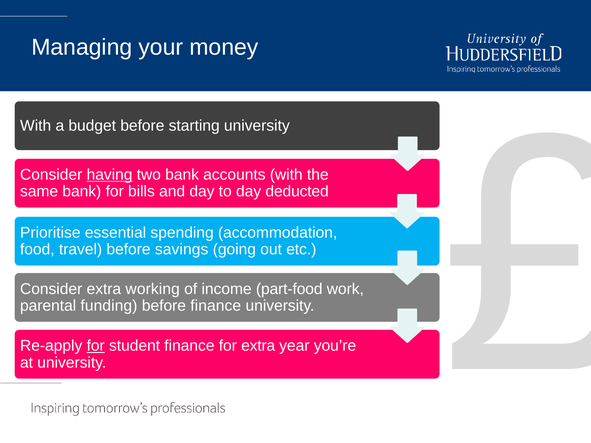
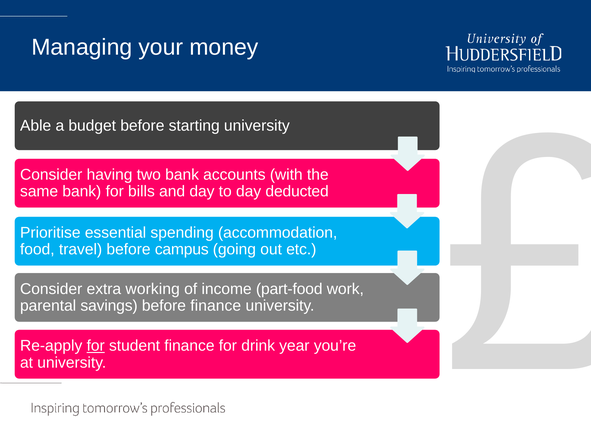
With: With -> Able (36, 126)
having underline: present -> none (110, 175)
savings: savings -> campus (182, 250)
funding: funding -> savings (109, 306)
for extra: extra -> drink (258, 346)
